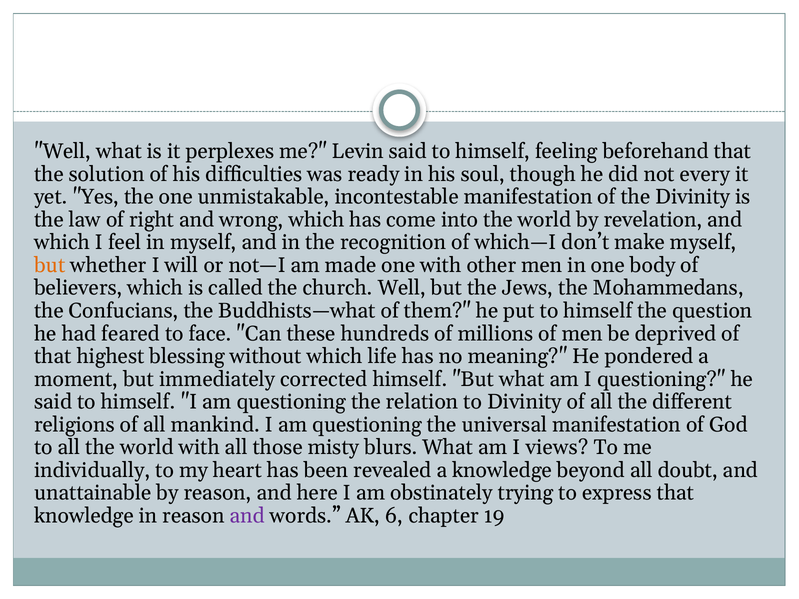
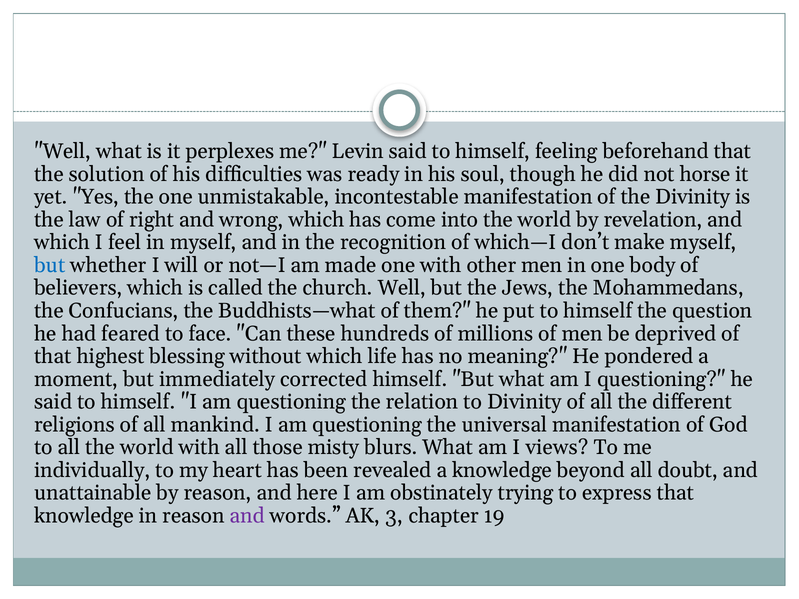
every: every -> horse (705, 174)
but colour: orange -> blue (50, 265)
6: 6 -> 3 (394, 516)
